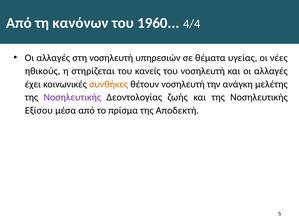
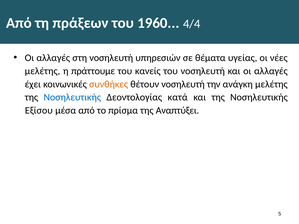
κανόνων: κανόνων -> πράξεων (80, 23)
ηθικούς: ηθικούς -> μελέτης (42, 71)
στηρίζεται: στηρίζεται -> πράττουμε (93, 71)
Νοσηλευτικής colour: purple -> blue (72, 97)
ζωής: ζωής -> κατά (178, 97)
Αποδεκτή: Αποδεκτή -> Αναπτύξει (177, 111)
